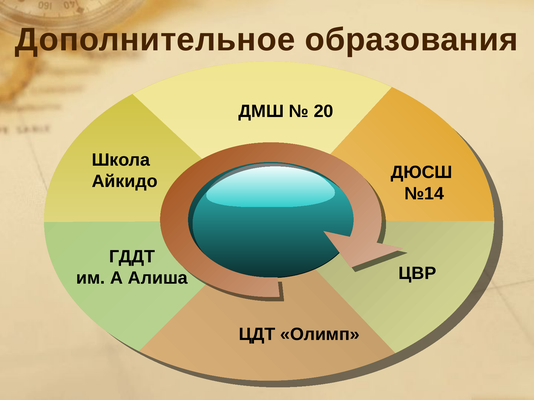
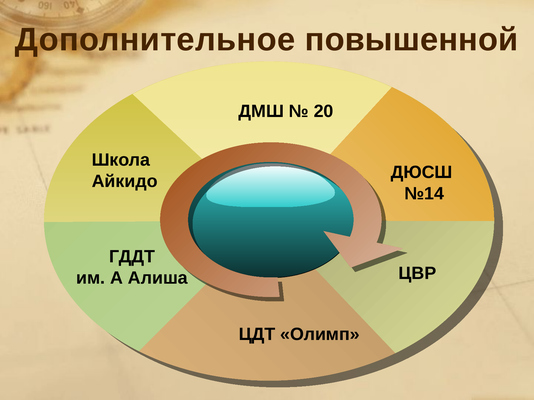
образования: образования -> повышенной (412, 40)
